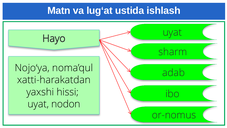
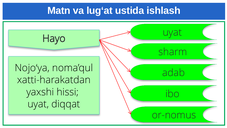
nodon: nodon -> diqqat (66, 104)
